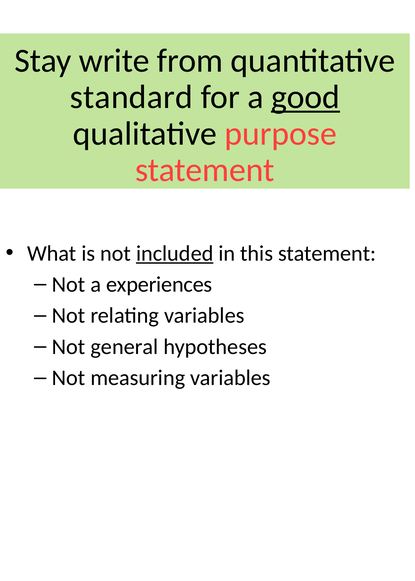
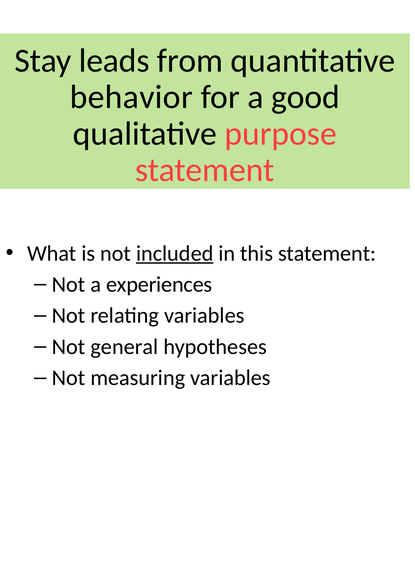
write: write -> leads (114, 61)
standard: standard -> behavior (131, 97)
good underline: present -> none (305, 97)
